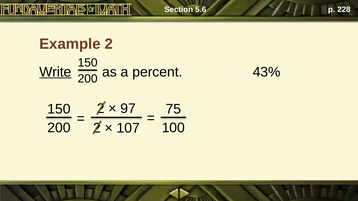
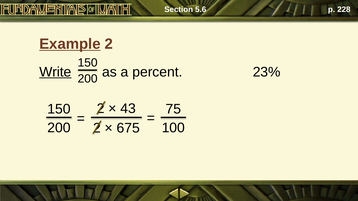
Example underline: none -> present (70, 44)
43%: 43% -> 23% (267, 72)
97: 97 -> 43 (128, 109)
107: 107 -> 675 (128, 128)
